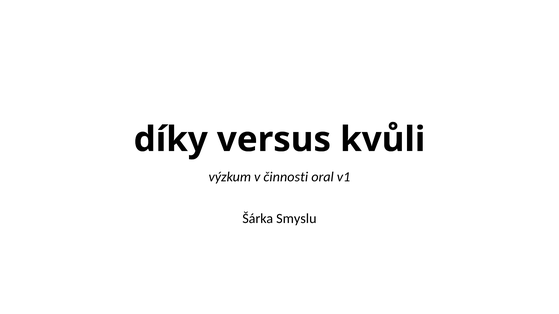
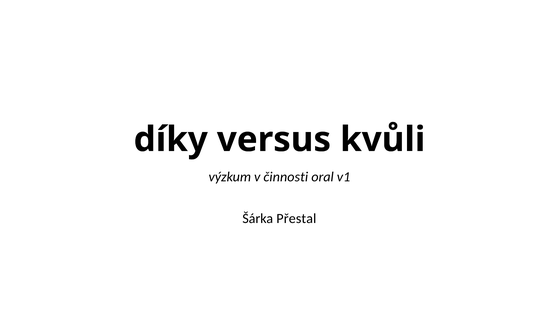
Smyslu: Smyslu -> Přestal (296, 219)
